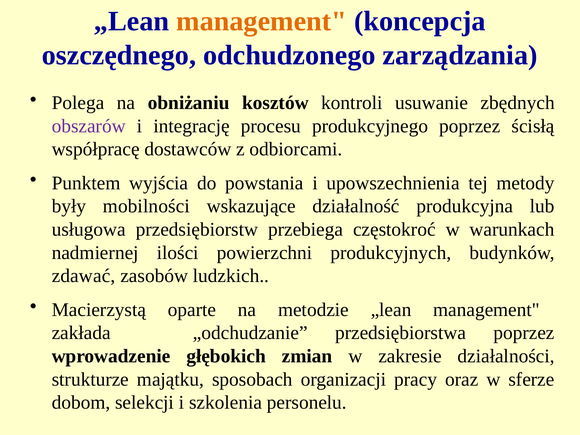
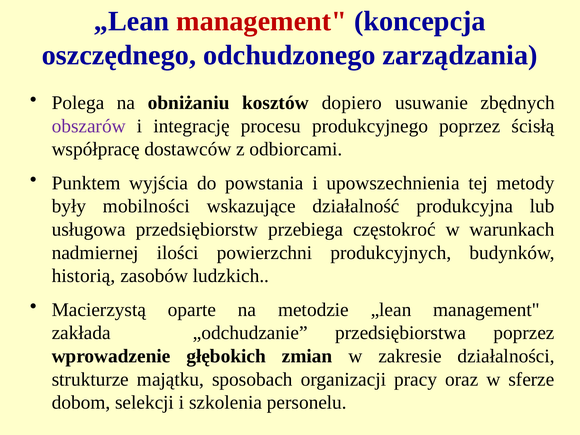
management colour: orange -> red (262, 21)
kontroli: kontroli -> dopiero (352, 103)
zdawać: zdawać -> historią (84, 276)
